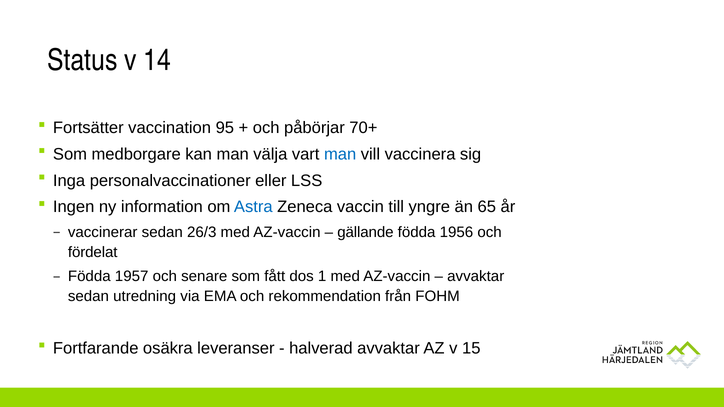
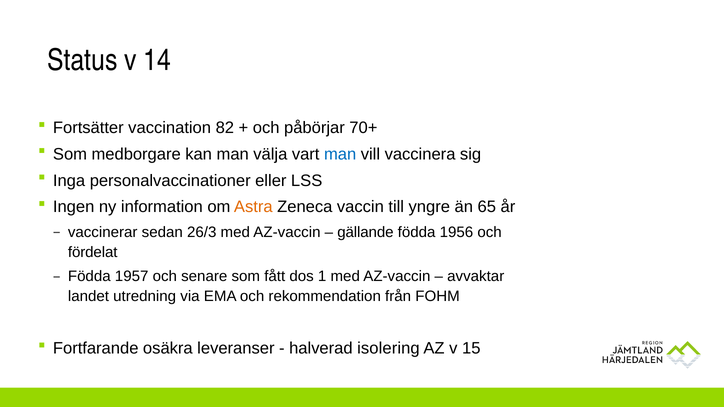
95: 95 -> 82 (225, 128)
Astra colour: blue -> orange (253, 207)
sedan: sedan -> landet (88, 297)
halverad avvaktar: avvaktar -> isolering (388, 349)
